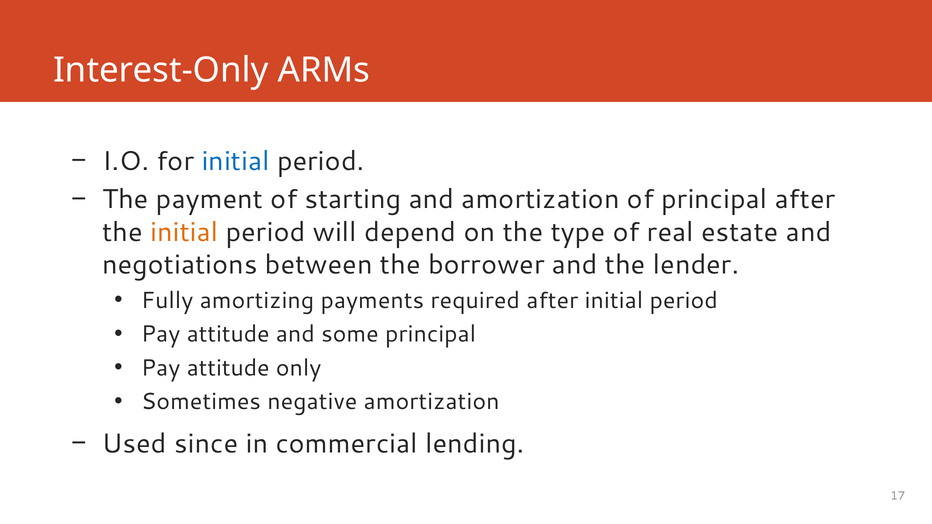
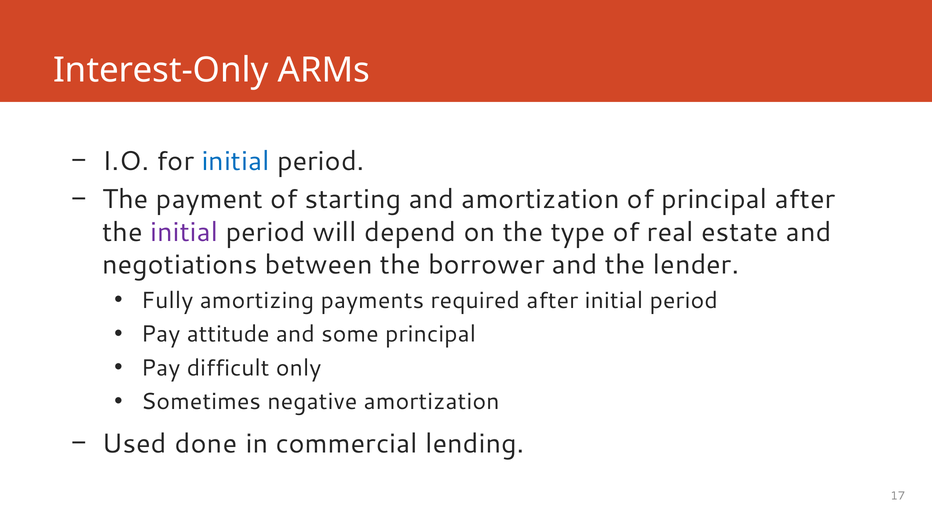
initial colour: orange -> purple (184, 232)
attitude: attitude -> difficult (228, 368)
since: since -> done (206, 444)
